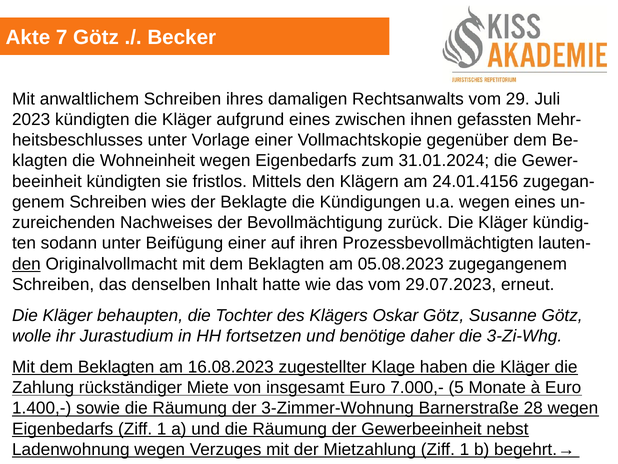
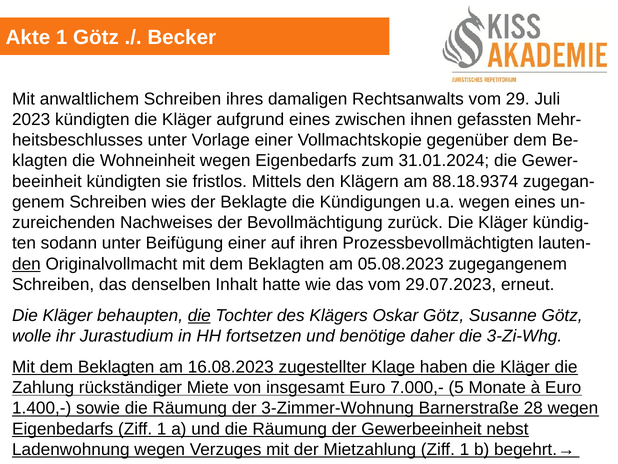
Akte 7: 7 -> 1 (62, 38)
24.01.4156: 24.01.4156 -> 88.18.9374 (475, 181)
die underline: none -> present (199, 315)
